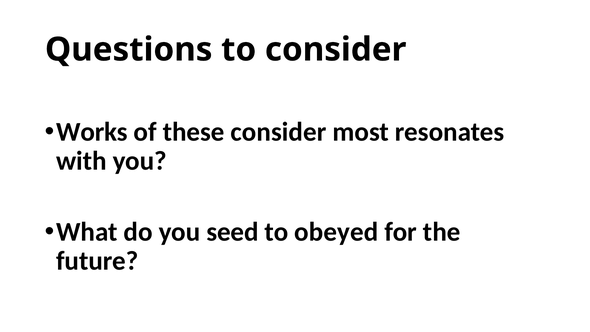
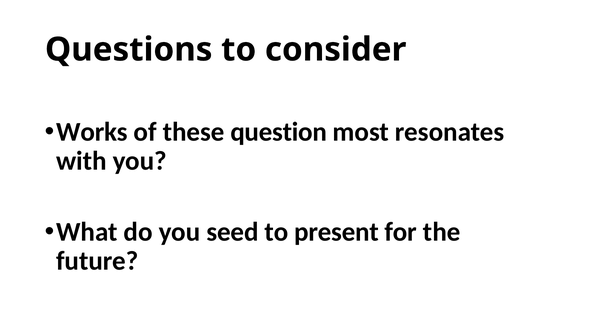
these consider: consider -> question (279, 132)
obeyed: obeyed -> present (337, 232)
